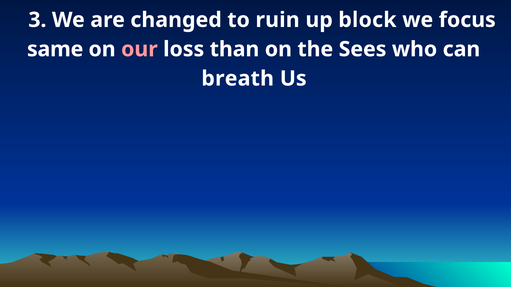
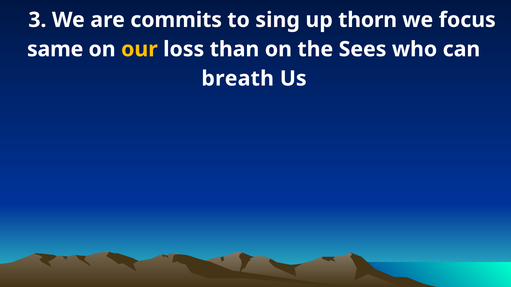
changed: changed -> commits (176, 20)
ruin: ruin -> sing (278, 20)
block: block -> thorn (368, 20)
our colour: pink -> yellow (139, 49)
